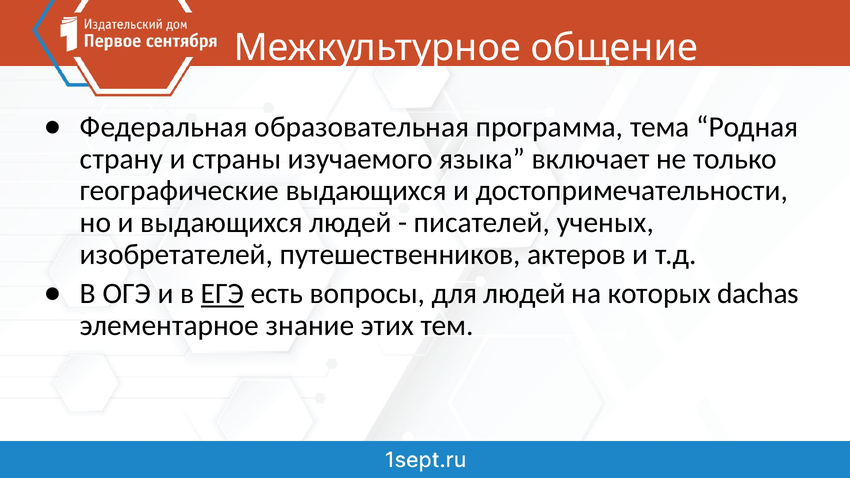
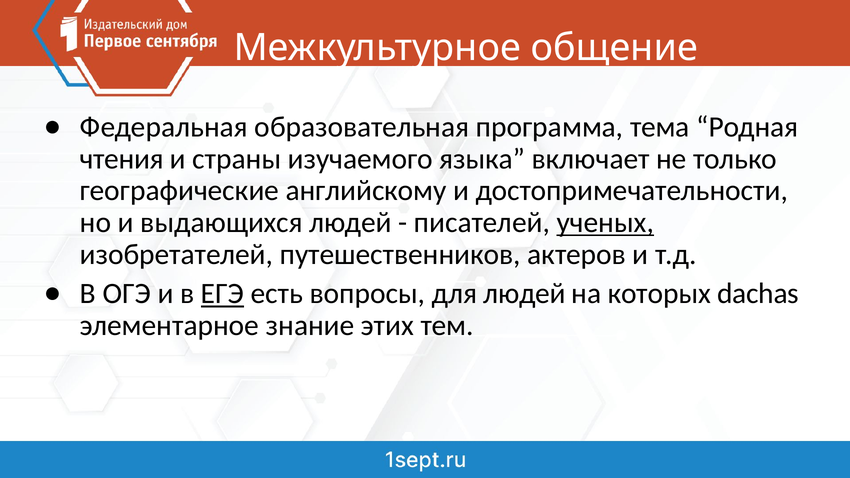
страну: страну -> чтения (122, 159)
географические выдающихся: выдающихся -> английскому (366, 191)
ученых underline: none -> present (605, 223)
